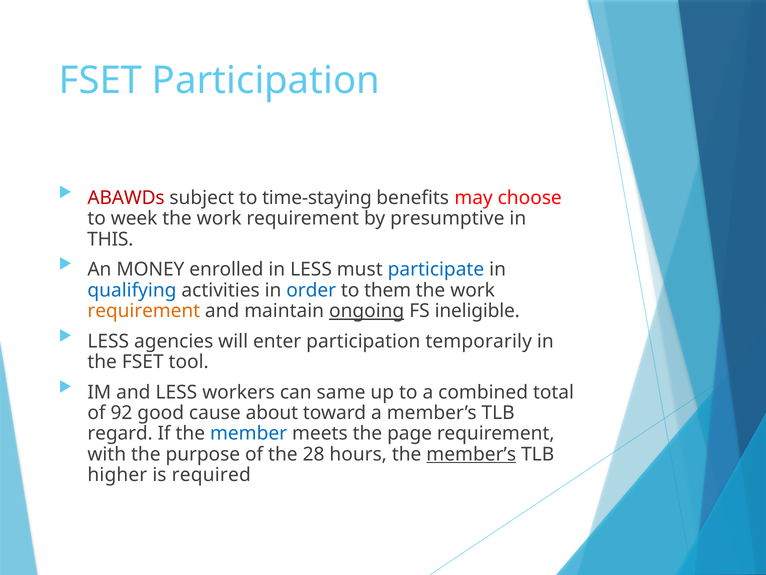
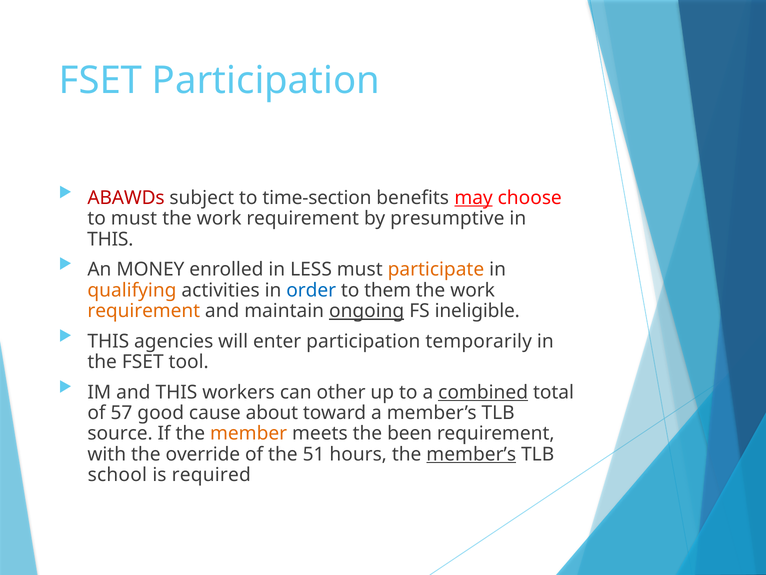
time-staying: time-staying -> time-section (317, 198)
may underline: none -> present (474, 198)
to week: week -> must (134, 218)
participate colour: blue -> orange (436, 269)
qualifying colour: blue -> orange (132, 290)
LESS: LESS -> THIS (108, 341)
and LESS: LESS -> THIS (176, 392)
same: same -> other (341, 392)
combined underline: none -> present (483, 392)
92: 92 -> 57 (121, 413)
regard: regard -> source (120, 433)
member colour: blue -> orange (249, 433)
page: page -> been (410, 433)
purpose: purpose -> override (203, 454)
28: 28 -> 51 (314, 454)
higher: higher -> school (117, 475)
